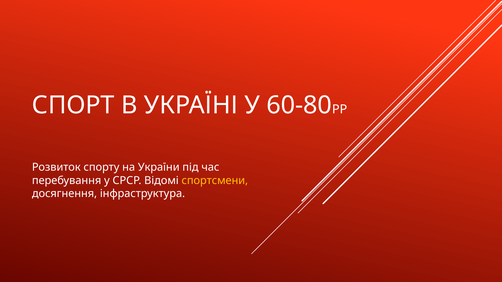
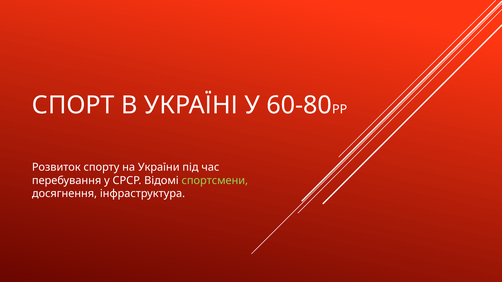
спортсмени colour: yellow -> light green (215, 181)
